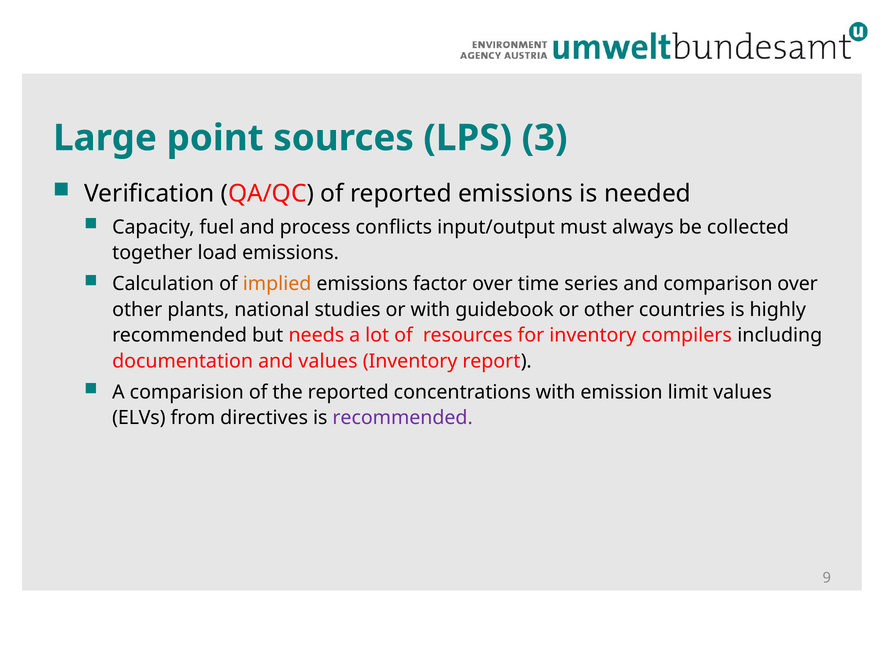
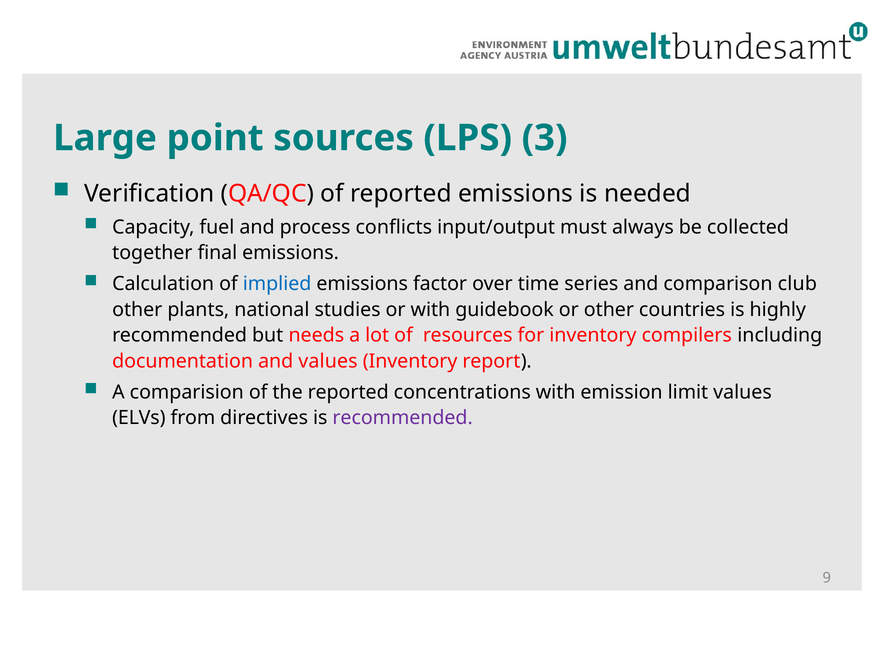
load: load -> final (217, 253)
implied colour: orange -> blue (277, 284)
comparison over: over -> club (797, 284)
